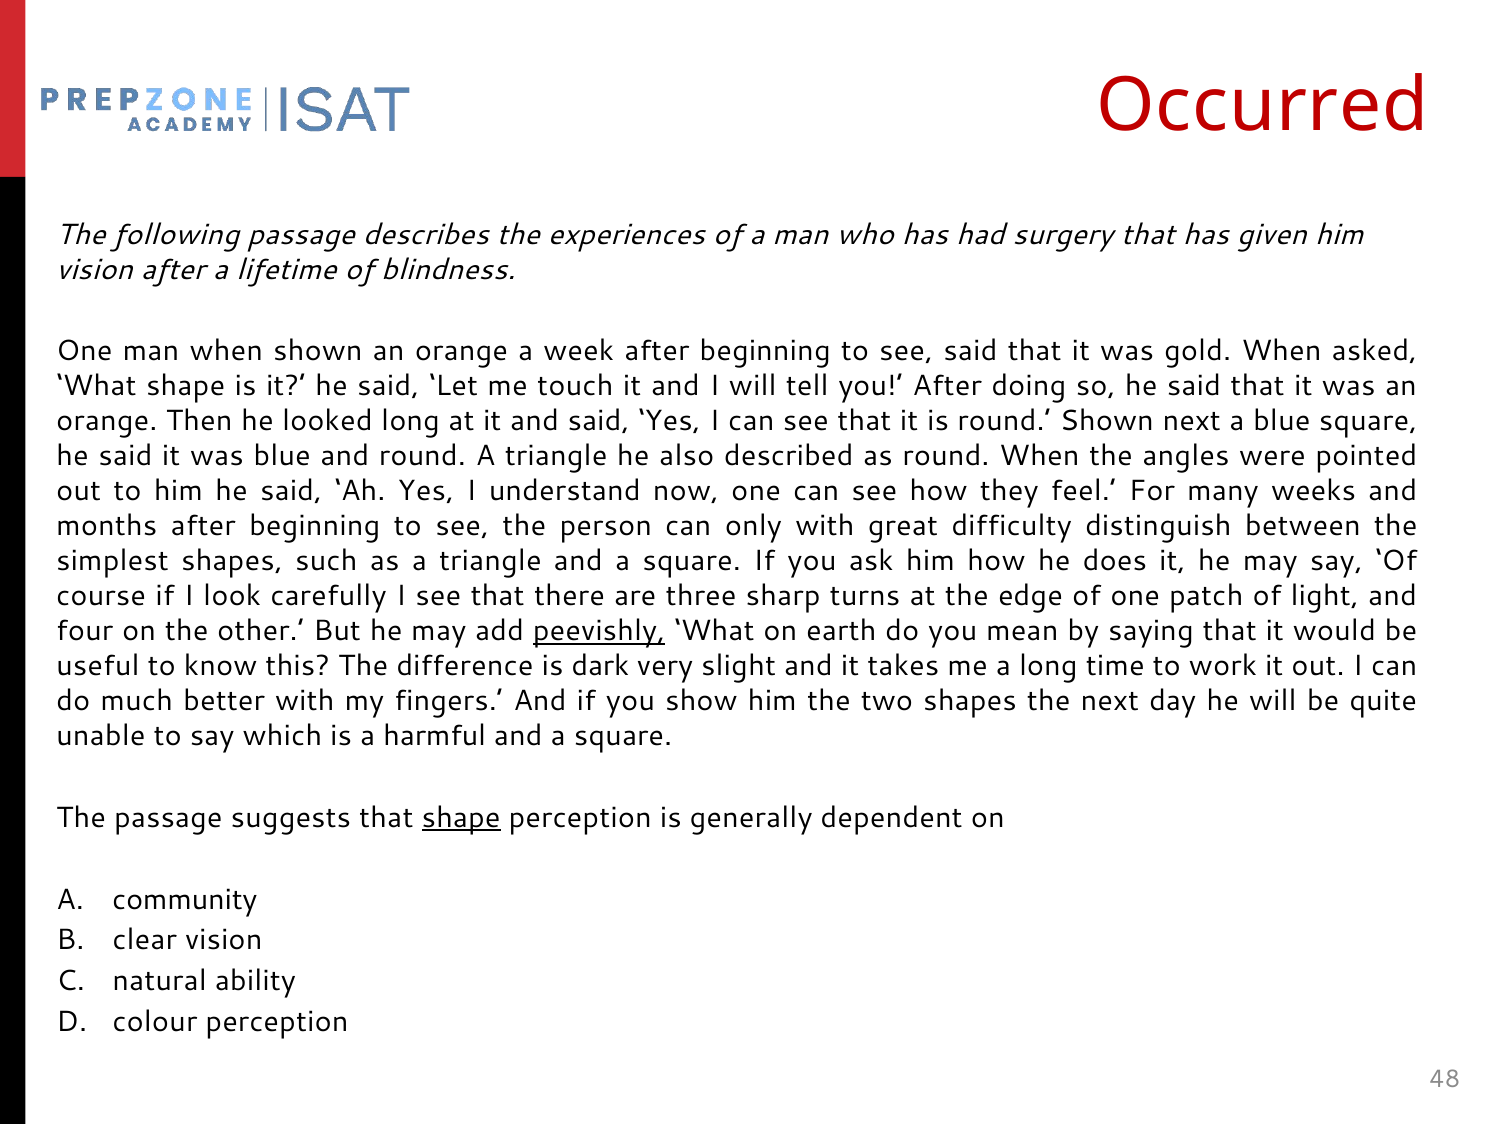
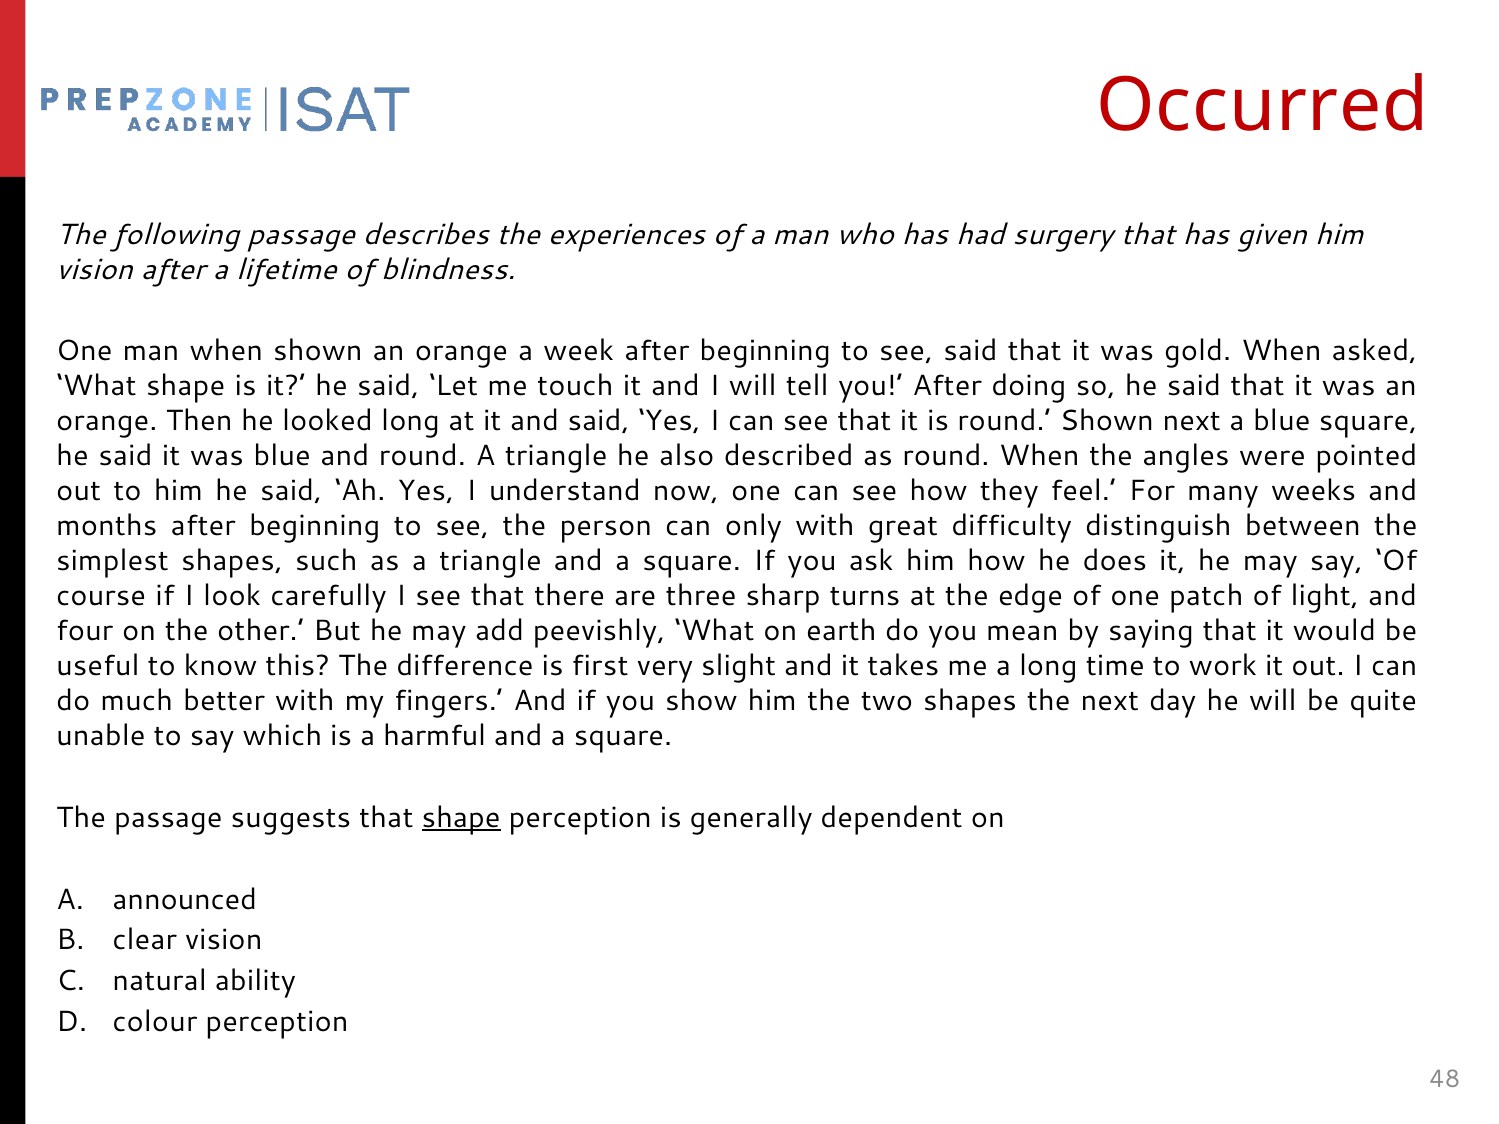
peevishly underline: present -> none (599, 631)
dark: dark -> first (600, 666)
community: community -> announced (185, 900)
